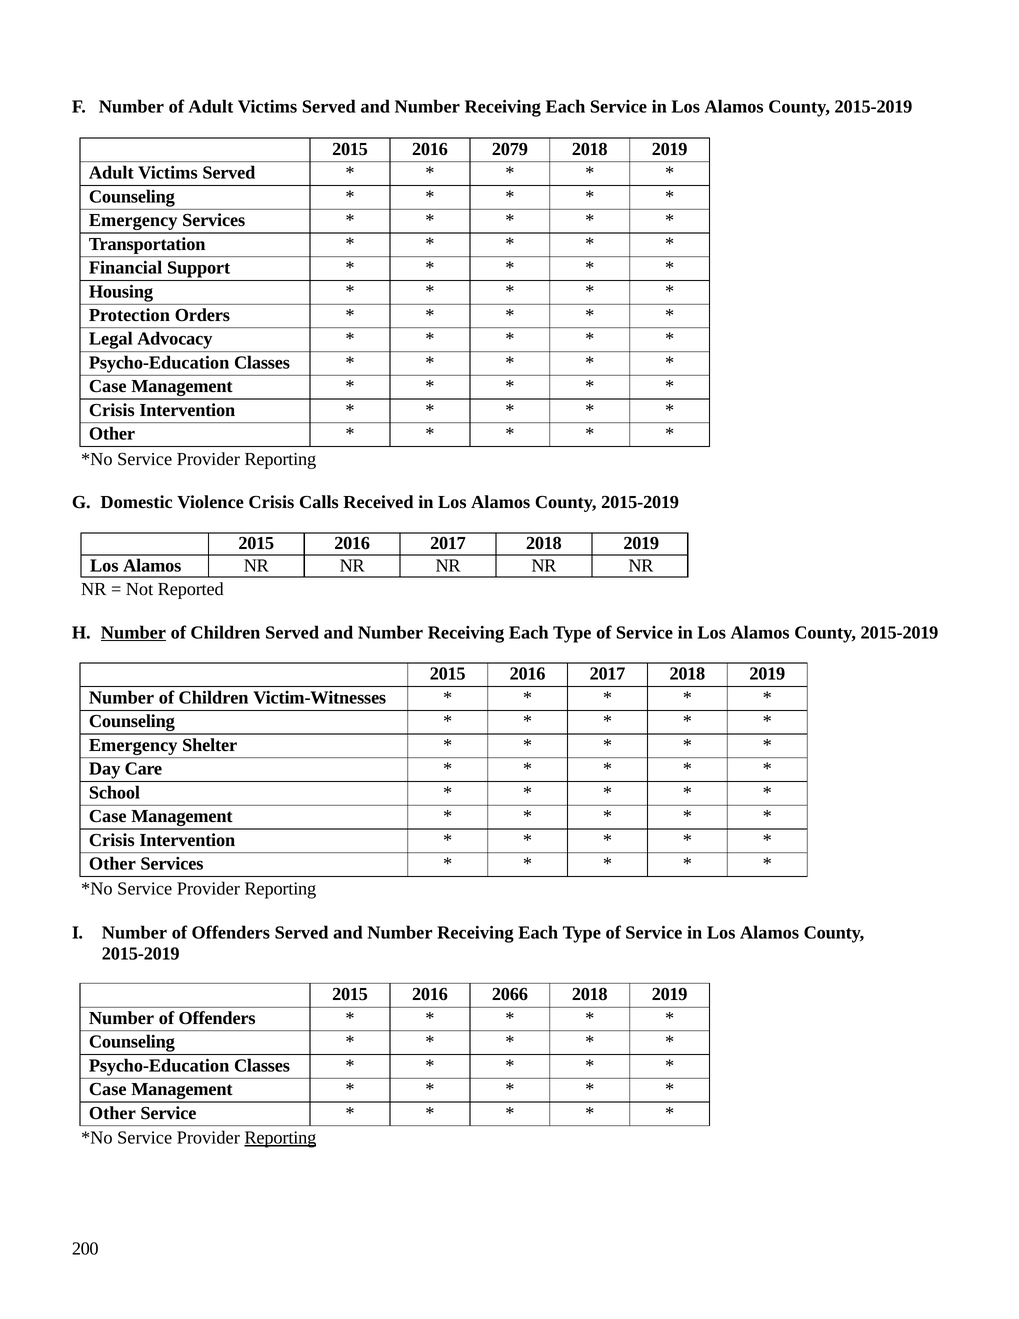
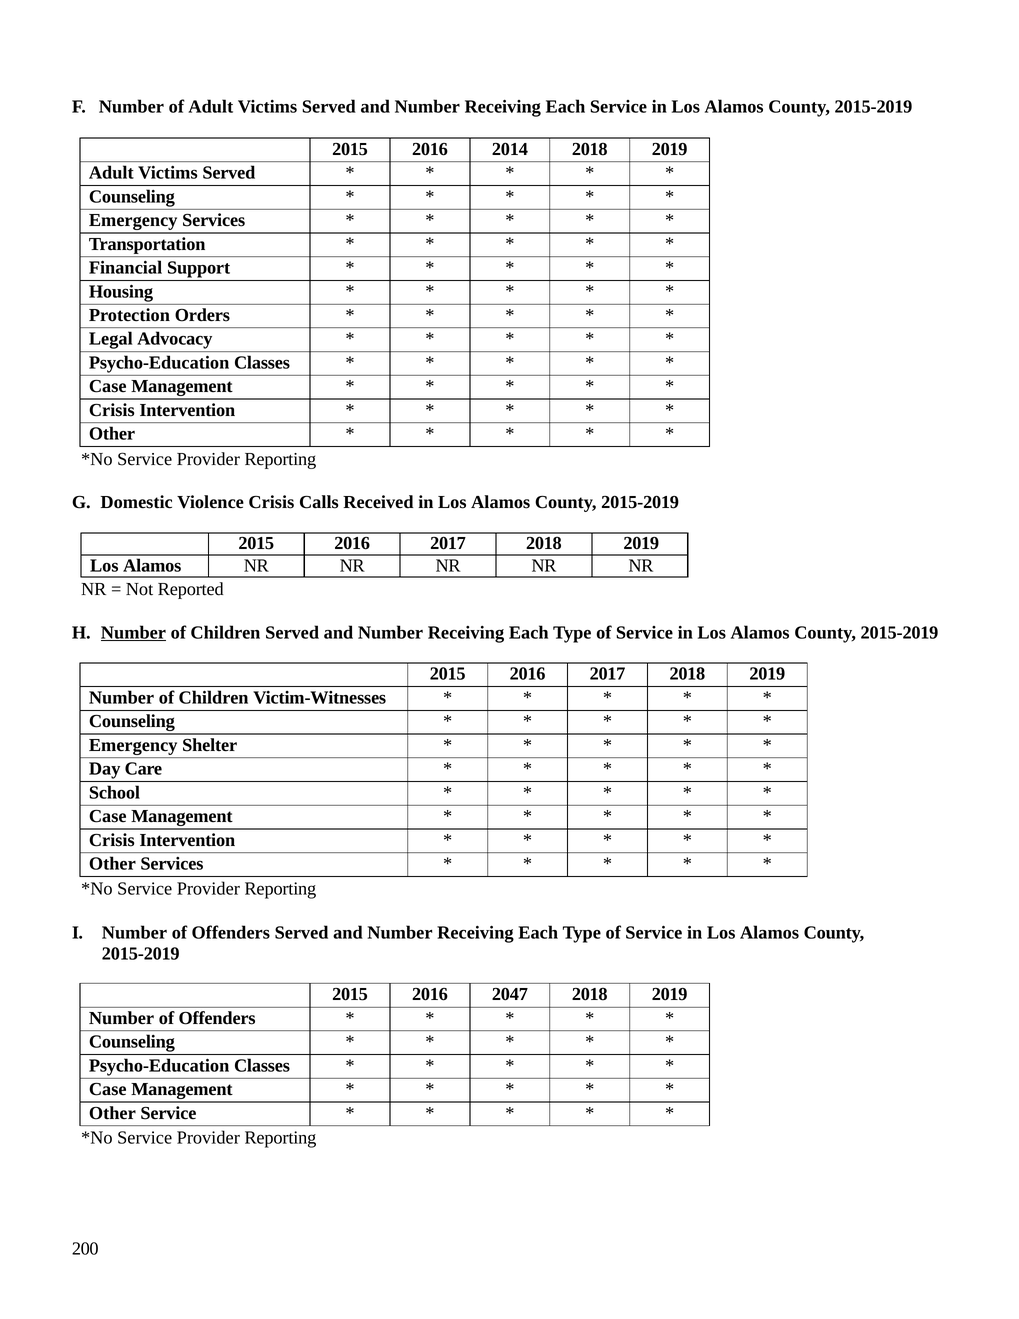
2079: 2079 -> 2014 (510, 149)
2066: 2066 -> 2047 (510, 994)
Reporting underline: present -> none (280, 1138)
